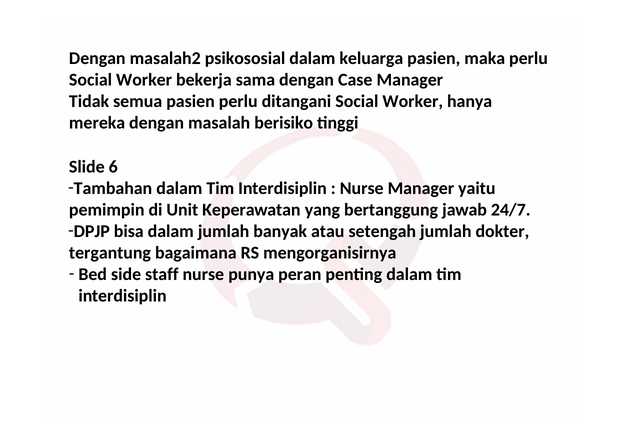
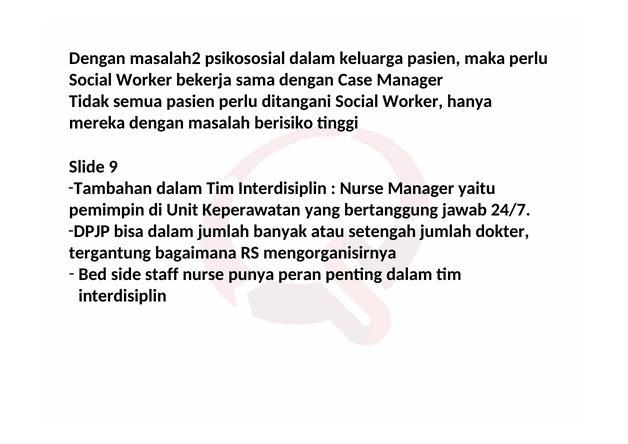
6: 6 -> 9 (113, 167)
